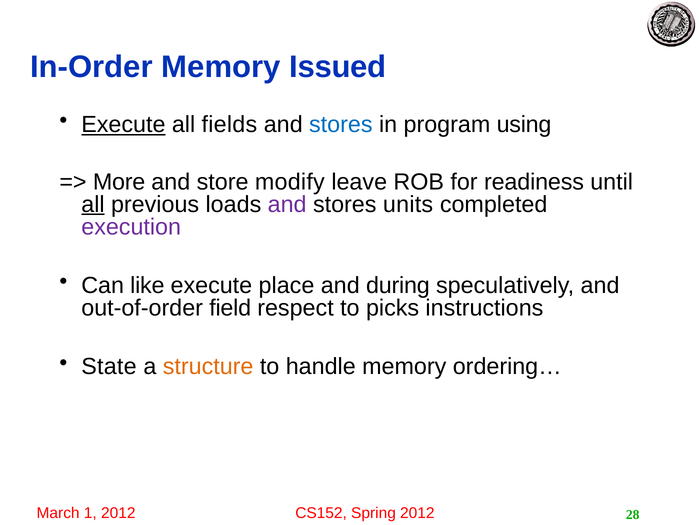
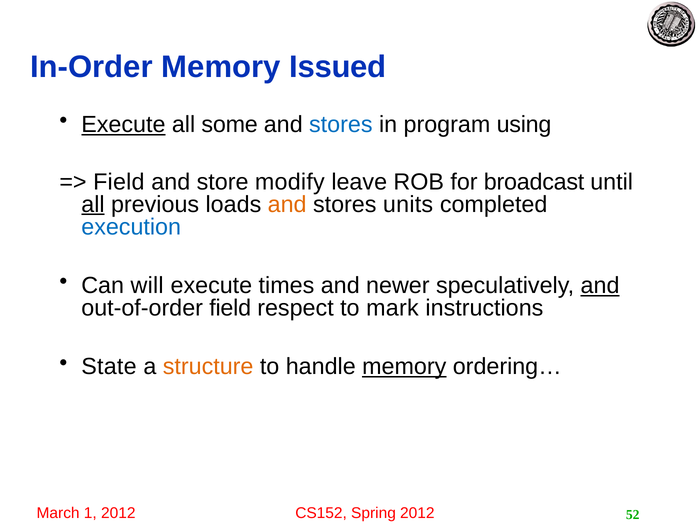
fields: fields -> some (230, 124)
More: More -> Field (119, 182)
readiness: readiness -> broadcast (534, 182)
and colour: purple -> orange (287, 204)
execution colour: purple -> blue (131, 226)
like: like -> will (147, 285)
place: place -> times (286, 285)
during: during -> newer (398, 285)
and underline: none -> present (600, 285)
picks: picks -> mark (392, 308)
memory underline: none -> present (404, 366)
28: 28 -> 52 (633, 514)
